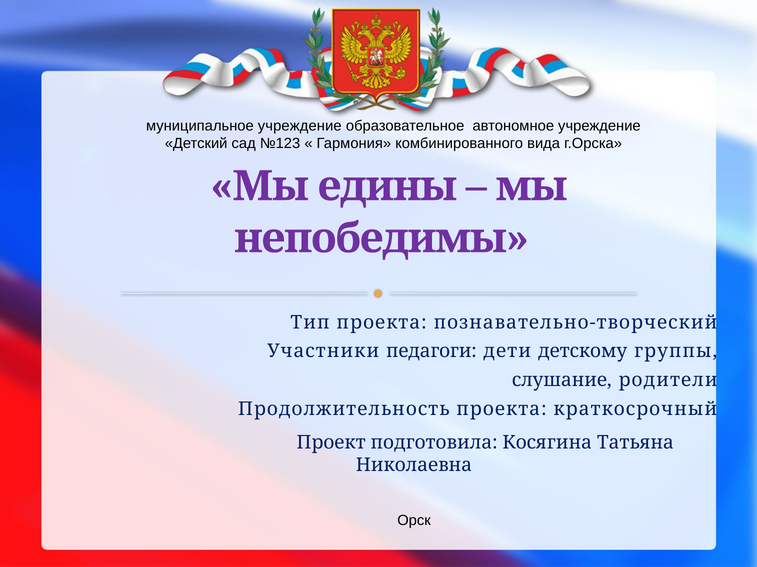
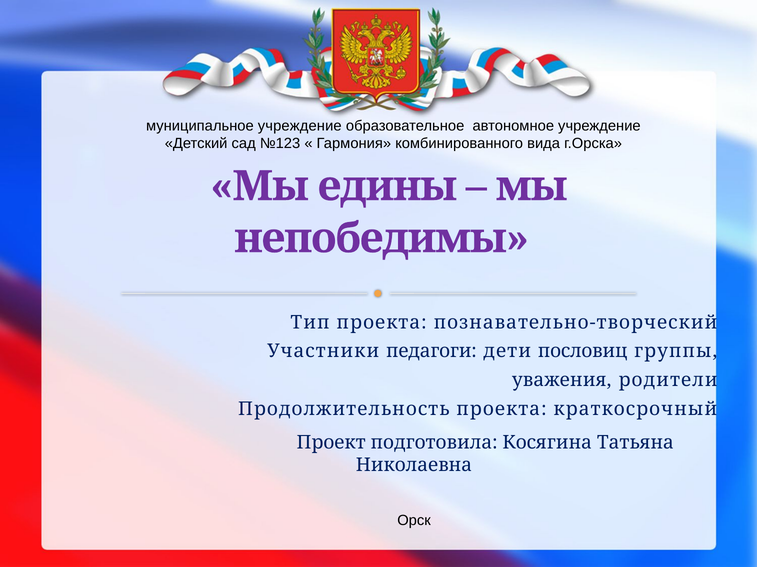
детскому: детскому -> пословиц (583, 352)
слушание: слушание -> уважения (562, 381)
